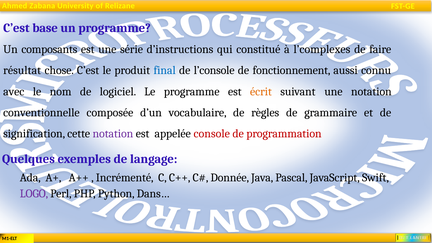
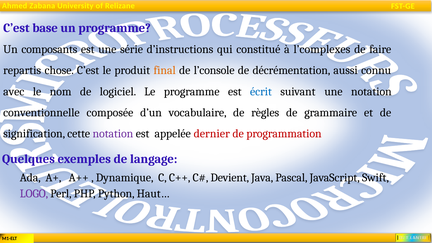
résultat: résultat -> repartis (22, 70)
final colour: blue -> orange (165, 70)
fonctionnement: fonctionnement -> décrémentation (291, 70)
écrit colour: orange -> blue (261, 92)
console: console -> dernier (212, 134)
Incrémenté: Incrémenté -> Dynamique (125, 178)
Donnée: Donnée -> Devient (230, 178)
Dans…: Dans… -> Haut… (153, 194)
